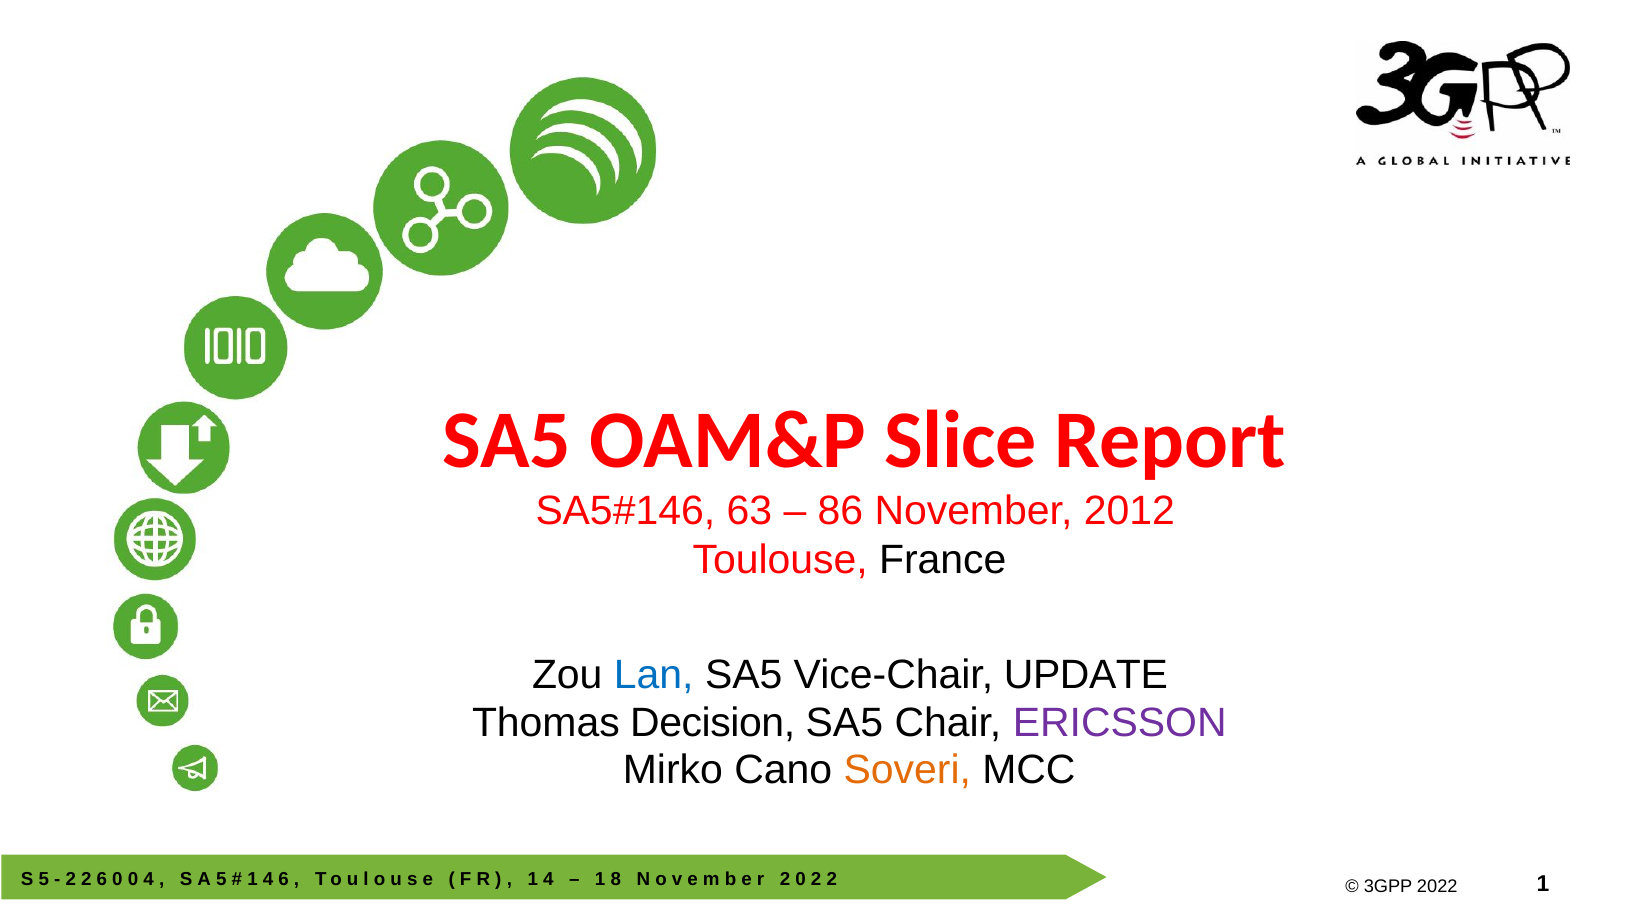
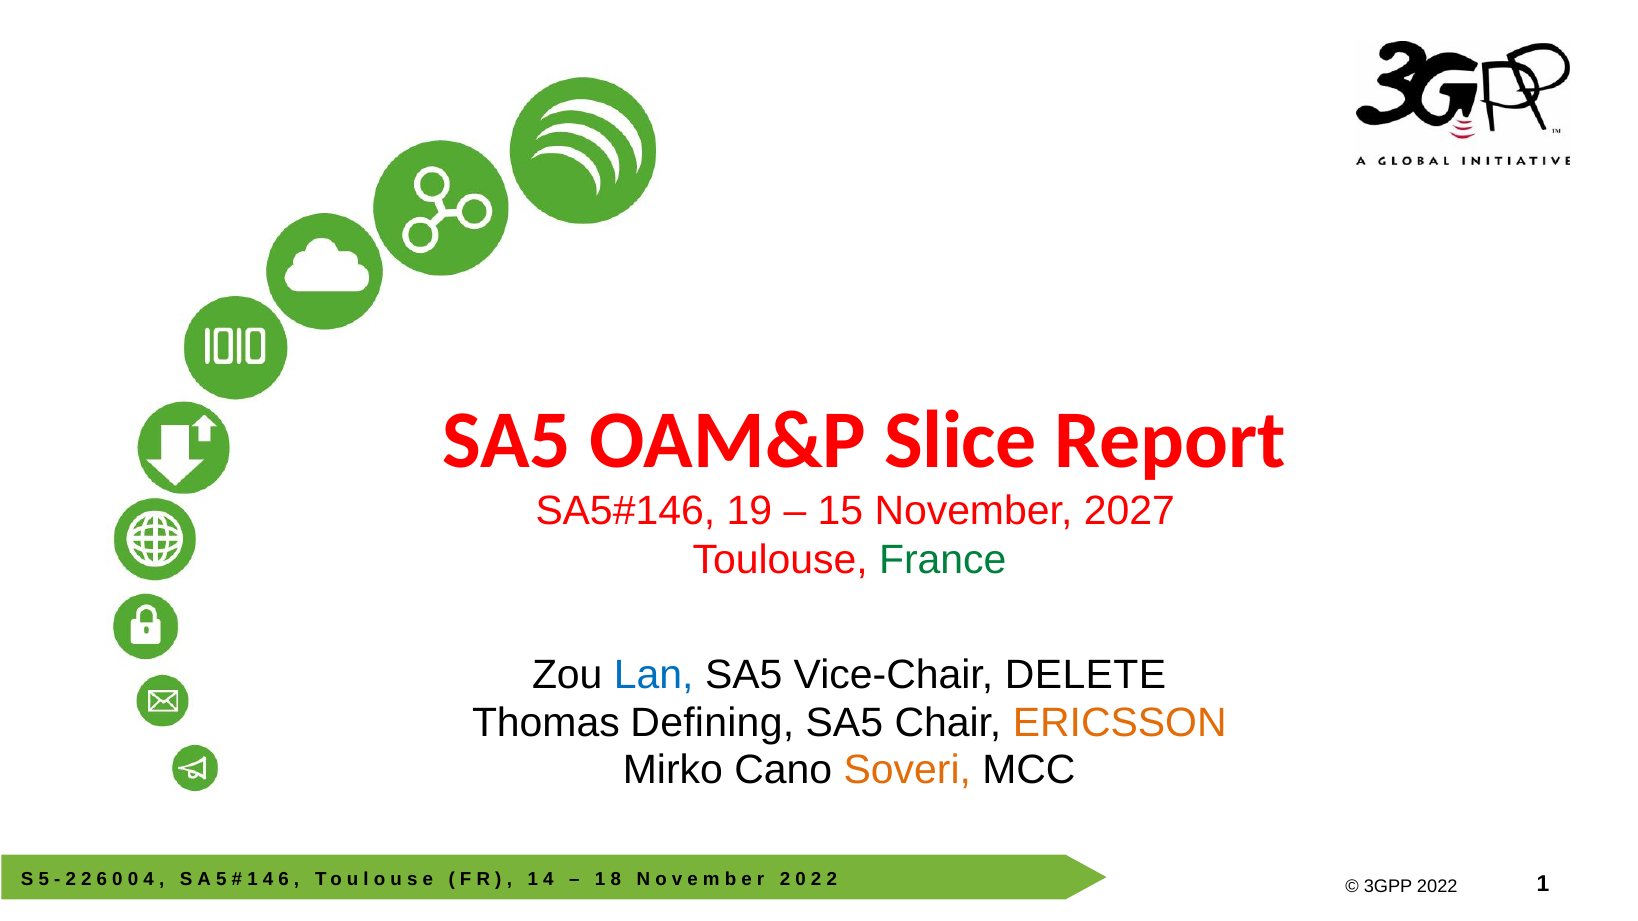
63: 63 -> 19 (749, 511)
86: 86 -> 15 (840, 511)
November 2012: 2012 -> 2027 (1129, 511)
France colour: black -> green (943, 560)
UPDATE: UPDATE -> DELETE (1085, 675)
Decision: Decision -> Defining (712, 723)
ERICSSON colour: purple -> orange (1120, 723)
